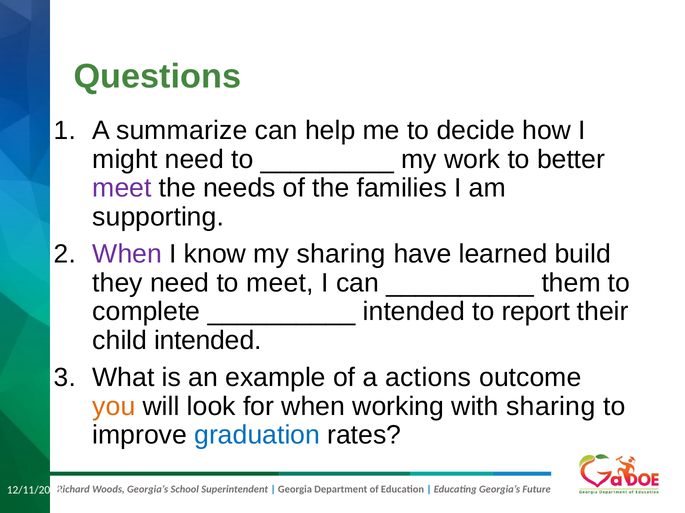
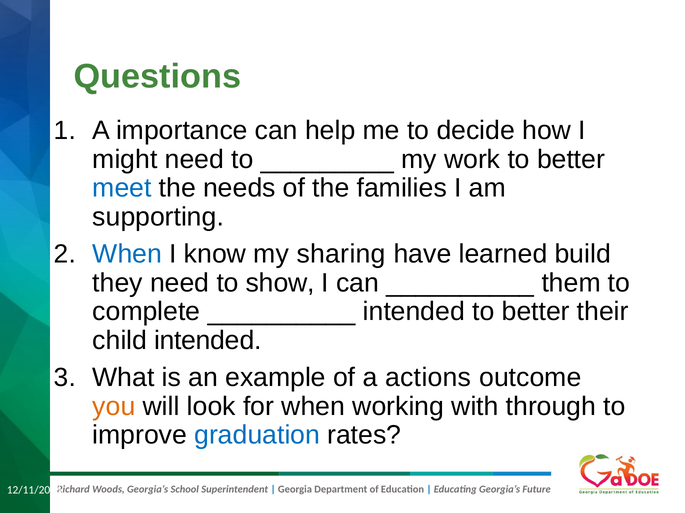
summarize: summarize -> importance (182, 131)
meet colour: purple -> blue (122, 188)
When colour: purple -> blue (127, 255)
to meet: meet -> show (280, 283)
intended to report: report -> better (536, 312)
with sharing: sharing -> through (551, 407)
